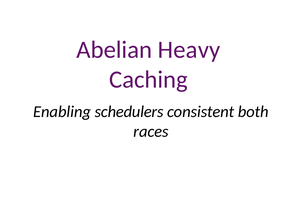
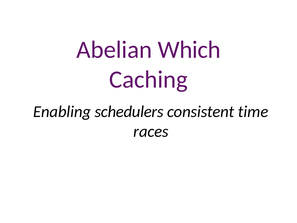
Heavy: Heavy -> Which (189, 50)
both: both -> time (253, 112)
